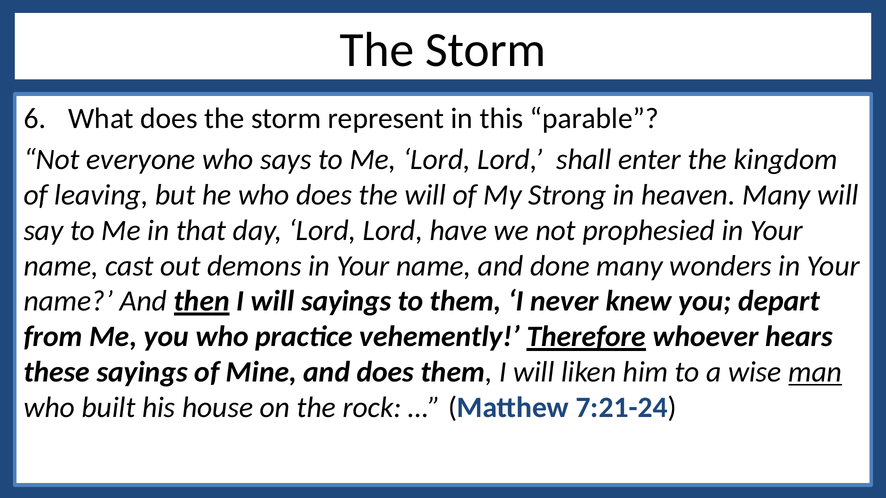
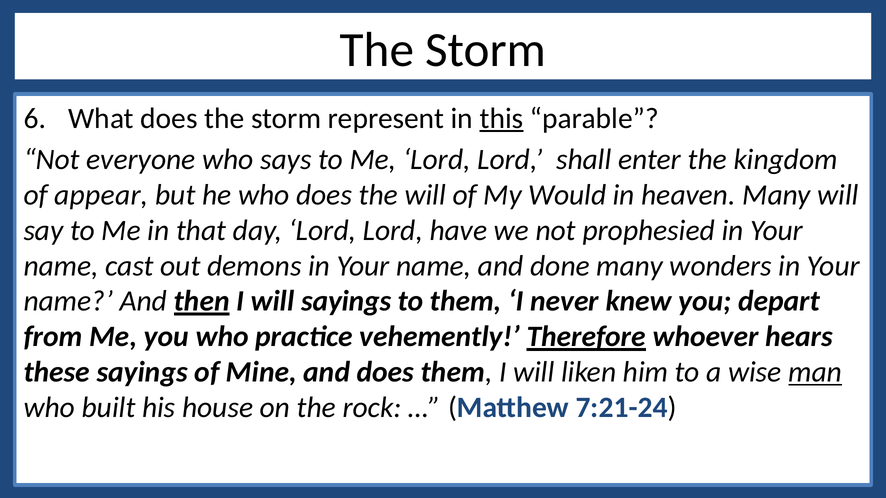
this underline: none -> present (501, 118)
leaving: leaving -> appear (101, 195)
Strong: Strong -> Would (567, 195)
